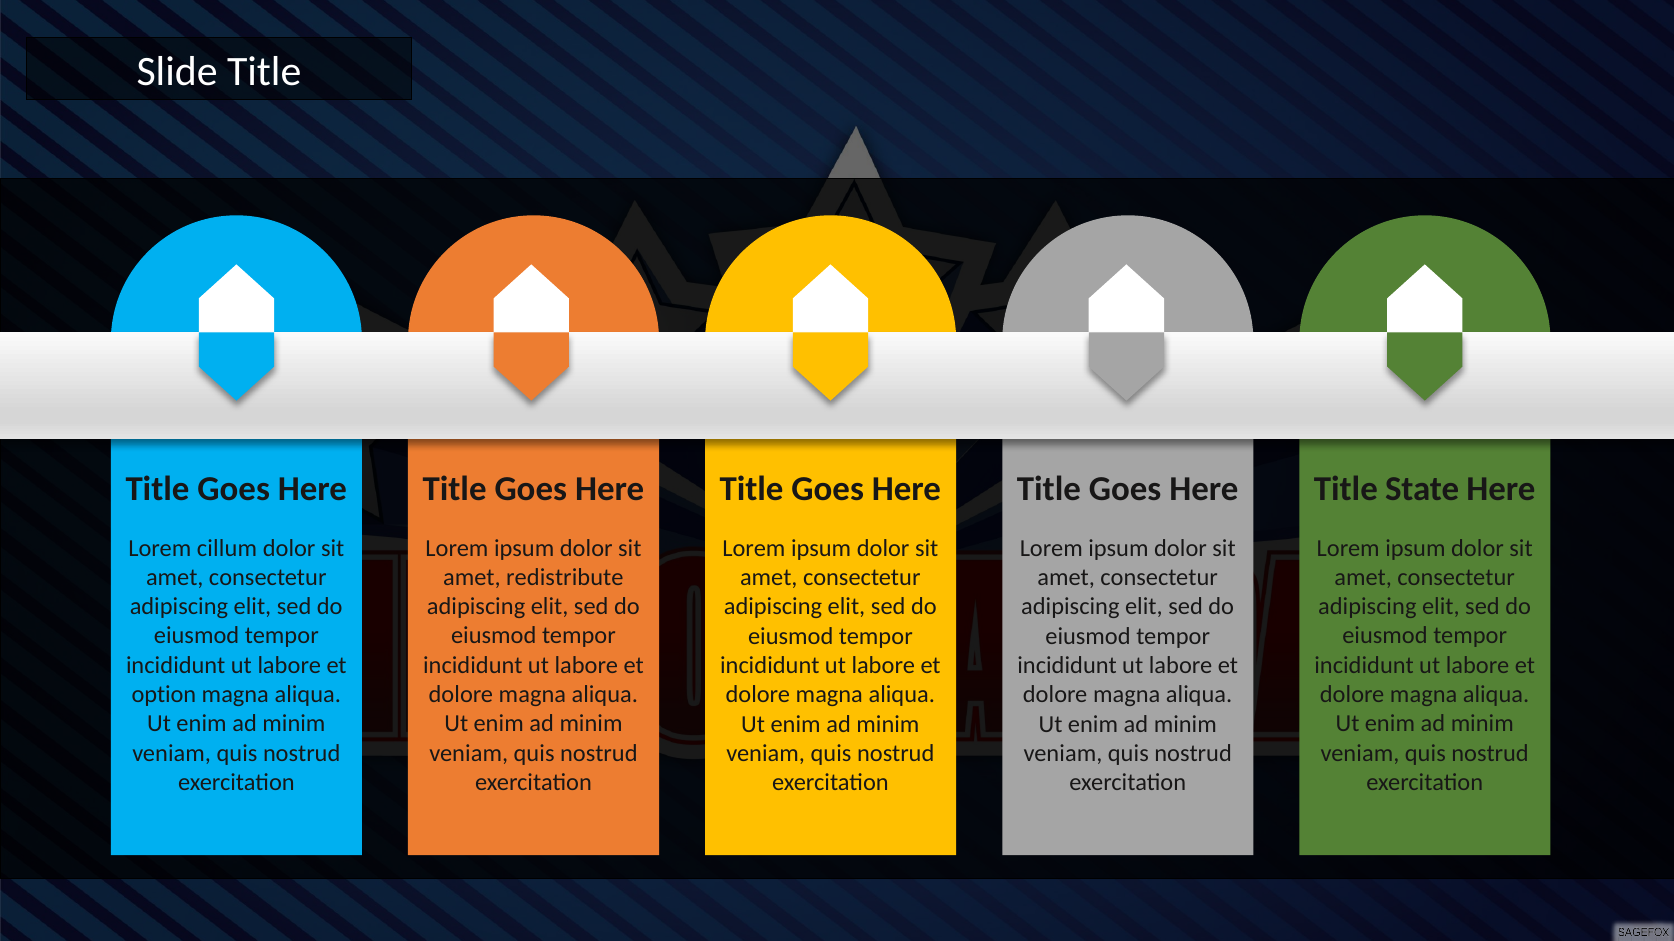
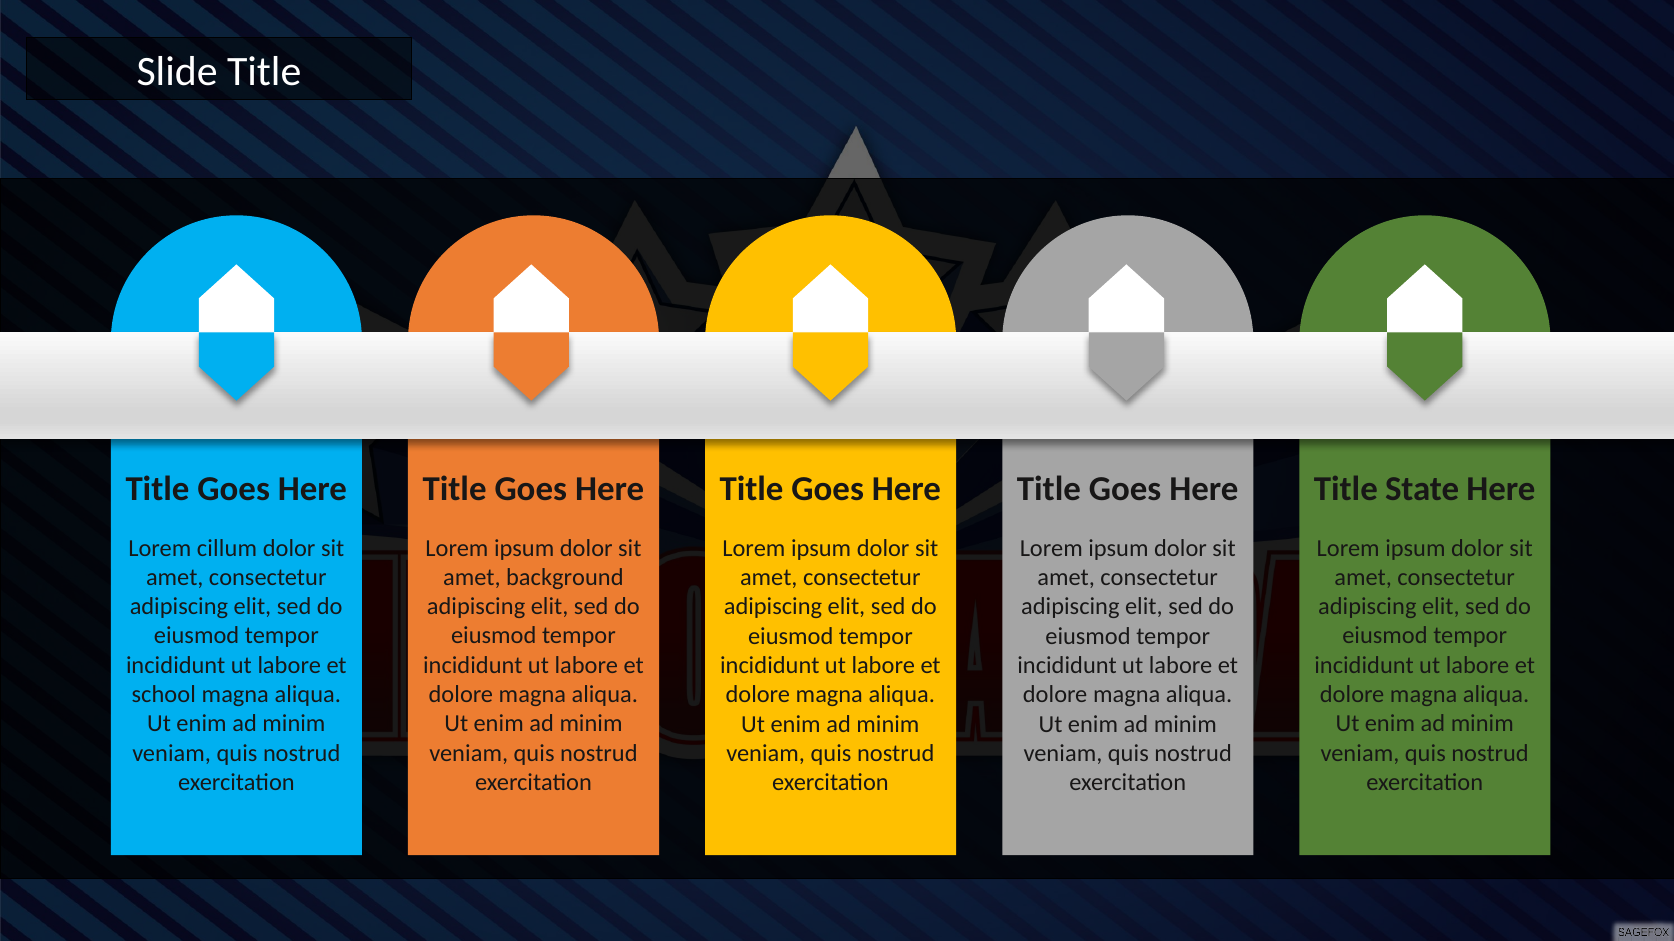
redistribute: redistribute -> background (565, 578)
option: option -> school (164, 695)
